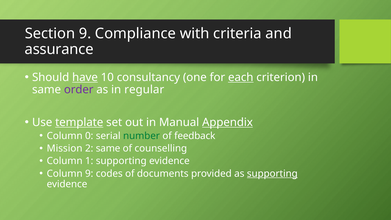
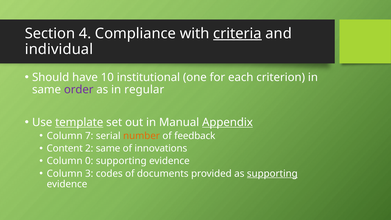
Section 9: 9 -> 4 (85, 33)
criteria underline: none -> present (237, 33)
assurance: assurance -> individual (59, 49)
have underline: present -> none (85, 77)
consultancy: consultancy -> institutional (148, 77)
each underline: present -> none (241, 77)
0: 0 -> 7 (89, 136)
number colour: green -> orange (141, 136)
Mission: Mission -> Content (65, 148)
counselling: counselling -> innovations (161, 148)
1: 1 -> 0 (89, 161)
Column 9: 9 -> 3 (89, 174)
